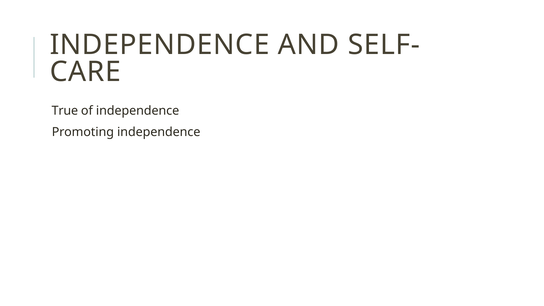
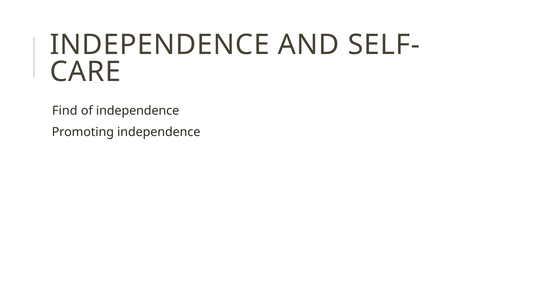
True: True -> Find (65, 111)
